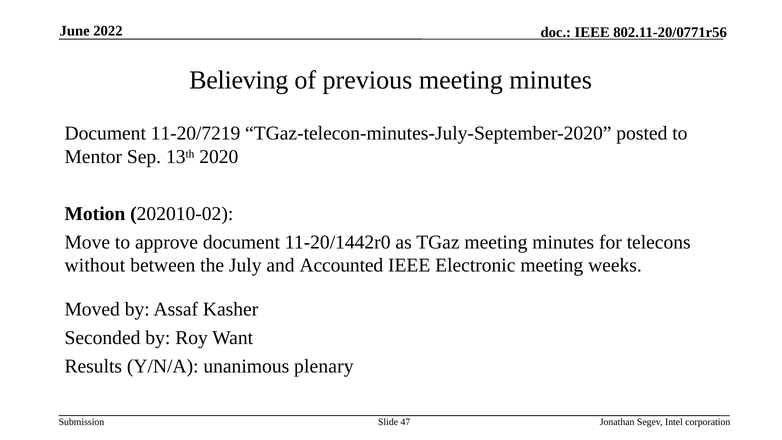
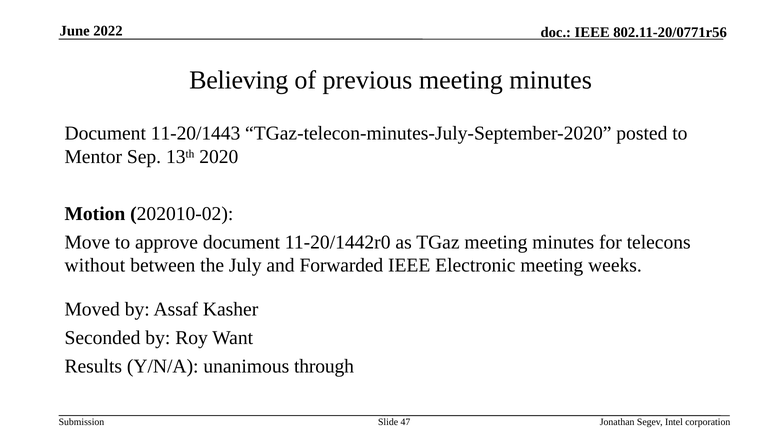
11-20/7219: 11-20/7219 -> 11-20/1443 (196, 133)
Accounted: Accounted -> Forwarded (341, 265)
plenary: plenary -> through (324, 366)
